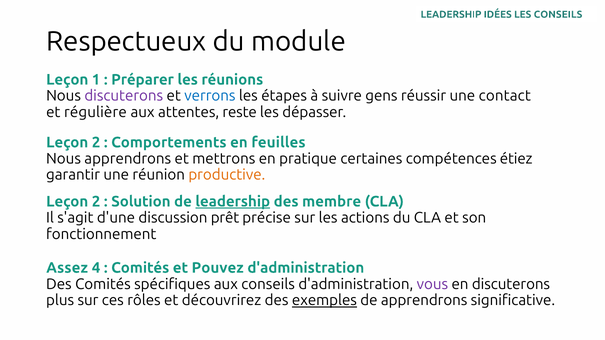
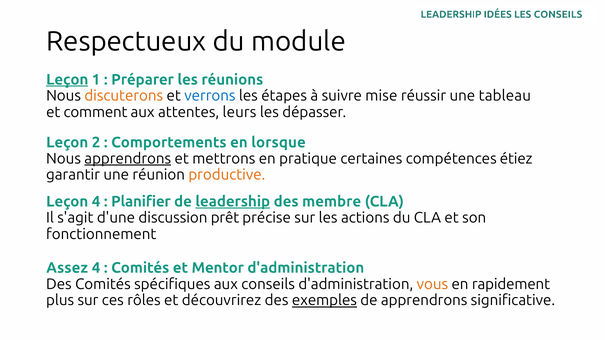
Leçon underline: none -> present (67, 80)
discuterons colour: purple -> orange (124, 96)
gens: gens -> mise (381, 96)
contact: contact -> tableau (505, 96)
régulière: régulière -> comment (96, 112)
reste: reste -> leurs (239, 112)
feuilles: feuilles -> lorsque (278, 142)
apprendrons underline: none -> present (128, 159)
2: 2 -> 4 (96, 202)
Solution: Solution -> Planifier (141, 202)
Pouvez: Pouvez -> Mentor (218, 268)
vous colour: purple -> orange (432, 284)
en discuterons: discuterons -> rapidement (511, 284)
